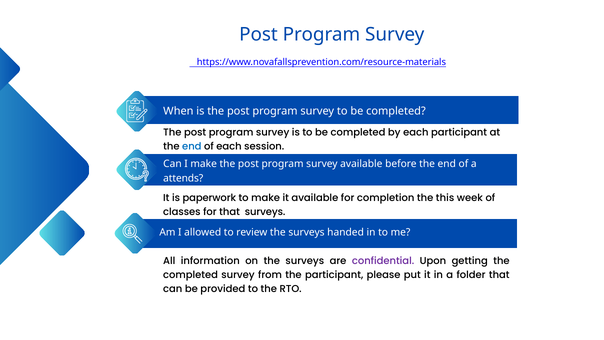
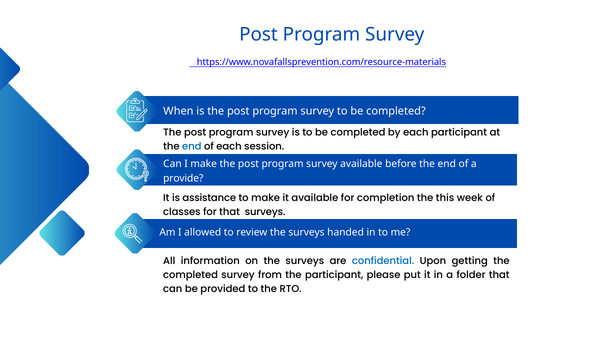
attends: attends -> provide (183, 178)
paperwork: paperwork -> assistance (209, 198)
confidential colour: purple -> blue (383, 261)
